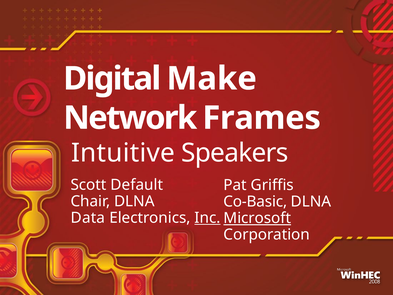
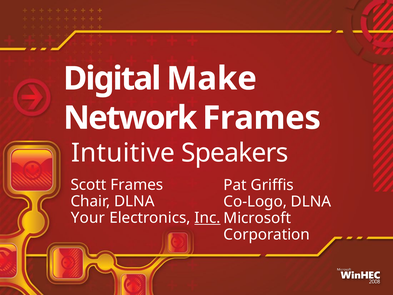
Scott Default: Default -> Frames (137, 185)
Co-Basic: Co-Basic -> Co-Logo (255, 201)
Data: Data -> Your (88, 218)
Microsoft underline: present -> none (257, 218)
